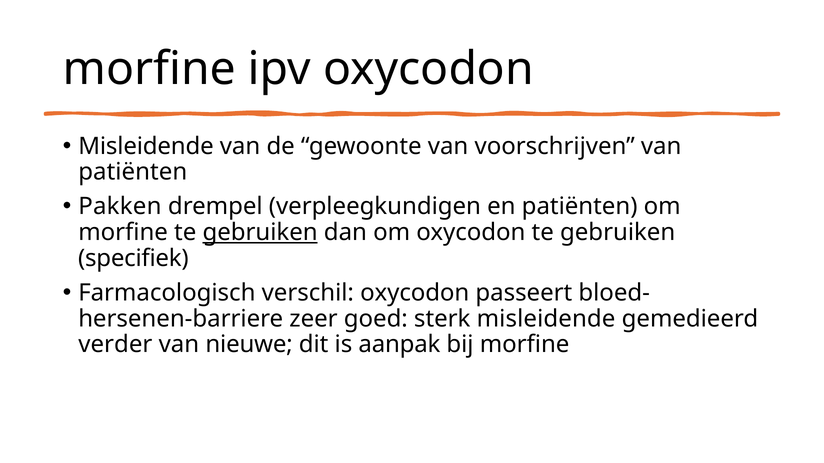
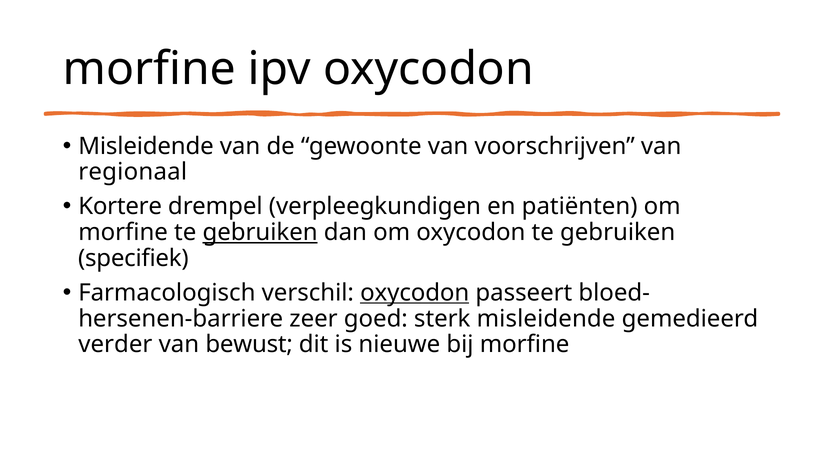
patiënten: patiënten -> regionaal (133, 172)
Pakken: Pakken -> Kortere (120, 207)
oxycodon underline: none -> present (415, 293)
nieuwe: nieuwe -> bewust (249, 345)
aanpak: aanpak -> nieuwe (399, 345)
